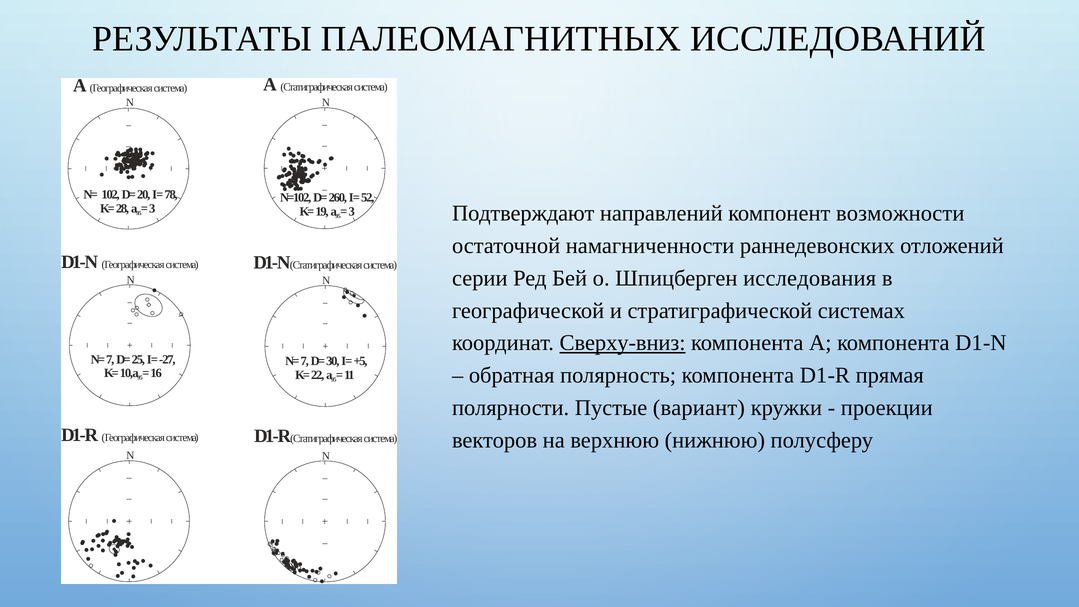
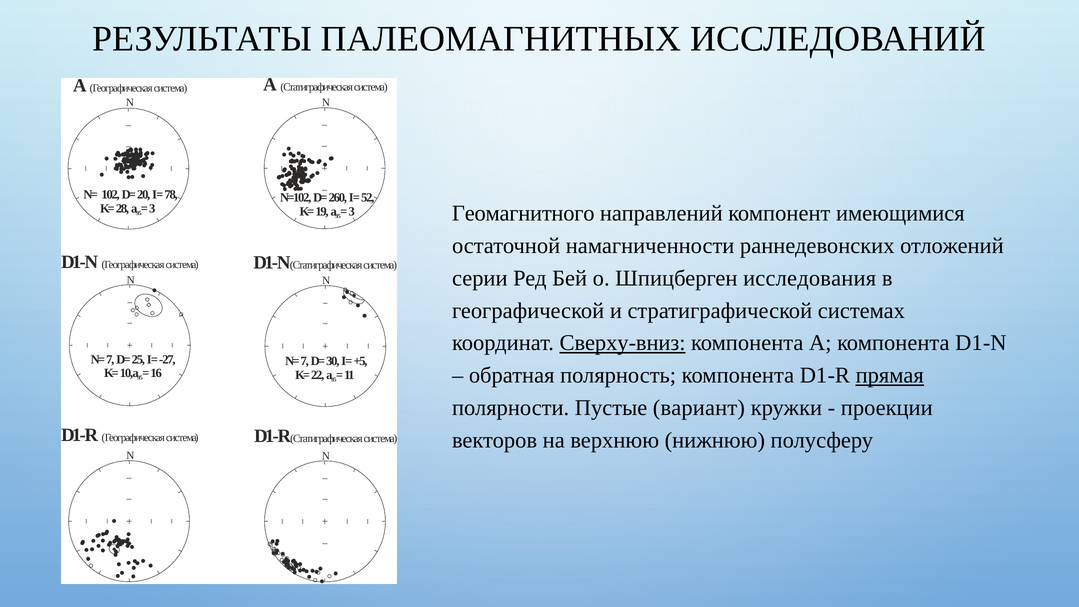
Подтверждают: Подтверждают -> Геомагнитного (523, 213)
возможности: возможности -> имеющимися (900, 213)
прямая underline: none -> present (890, 375)
